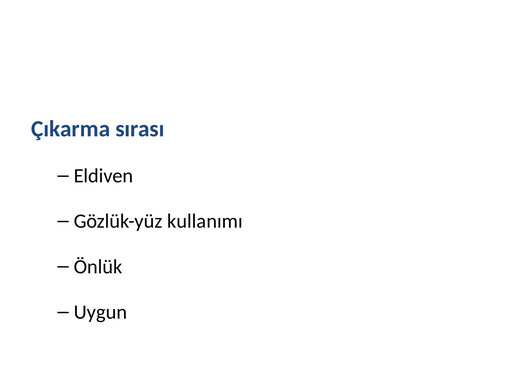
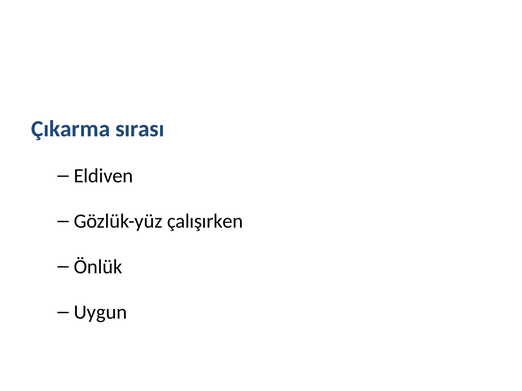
kullanımı: kullanımı -> çalışırken (205, 222)
